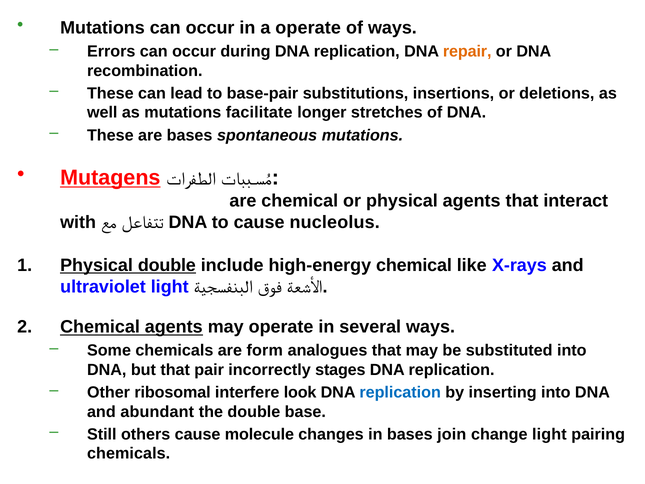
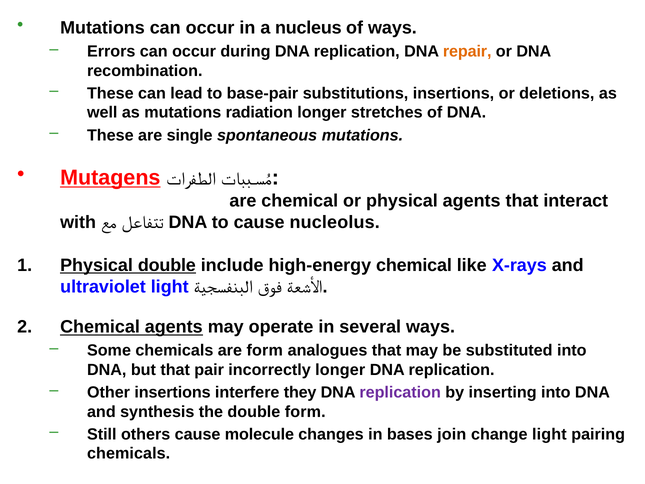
a operate: operate -> nucleus (308, 28)
facilitate: facilitate -> radiation (259, 113)
are bases: bases -> single (190, 135)
incorrectly stages: stages -> longer (340, 370)
Other ribosomal: ribosomal -> insertions (173, 392)
look: look -> they (300, 392)
replication colour: blue -> purple (400, 392)
abundant: abundant -> synthesis (157, 411)
double base: base -> form (305, 411)
